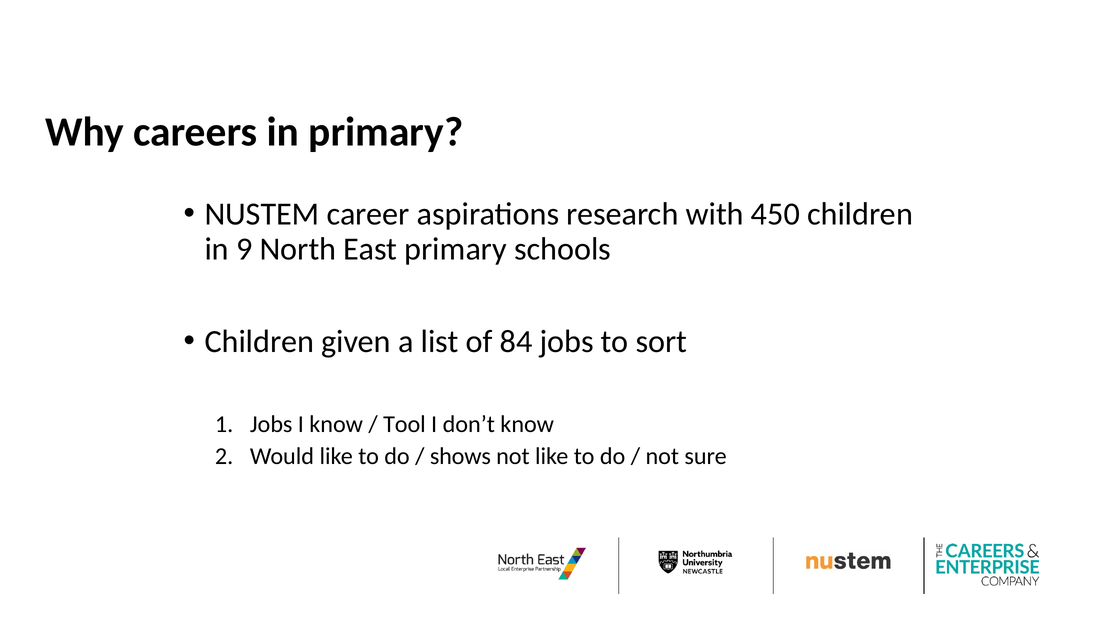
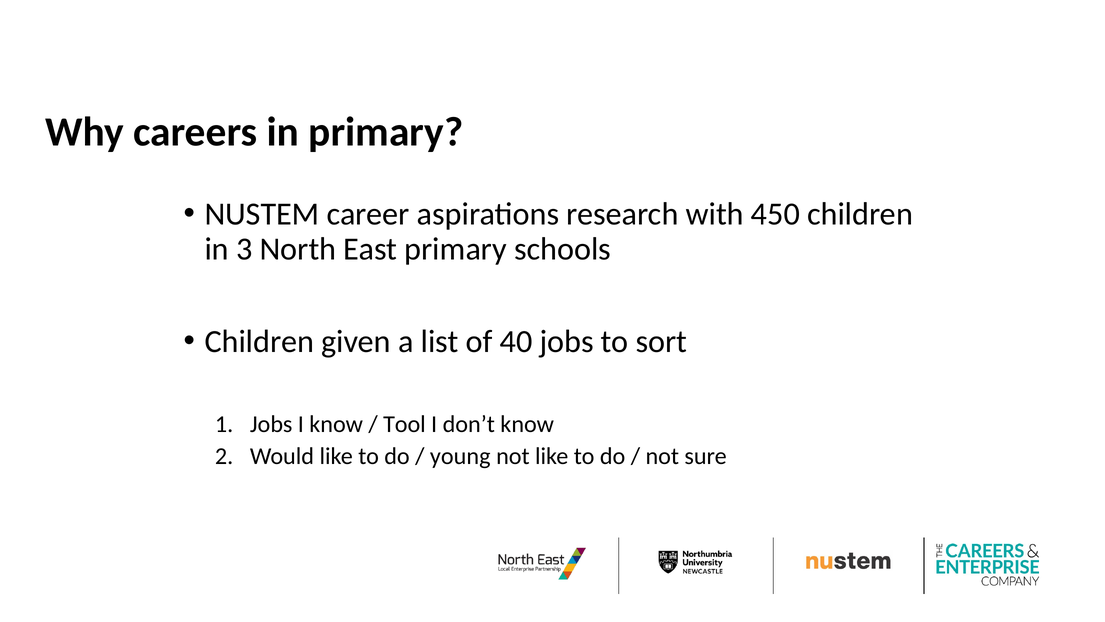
9: 9 -> 3 (244, 249)
84: 84 -> 40 (516, 341)
shows: shows -> young (460, 456)
